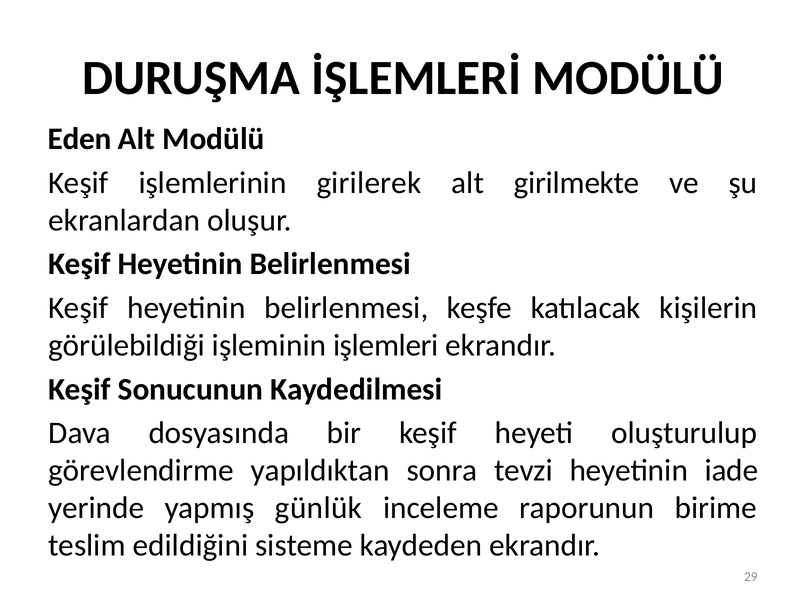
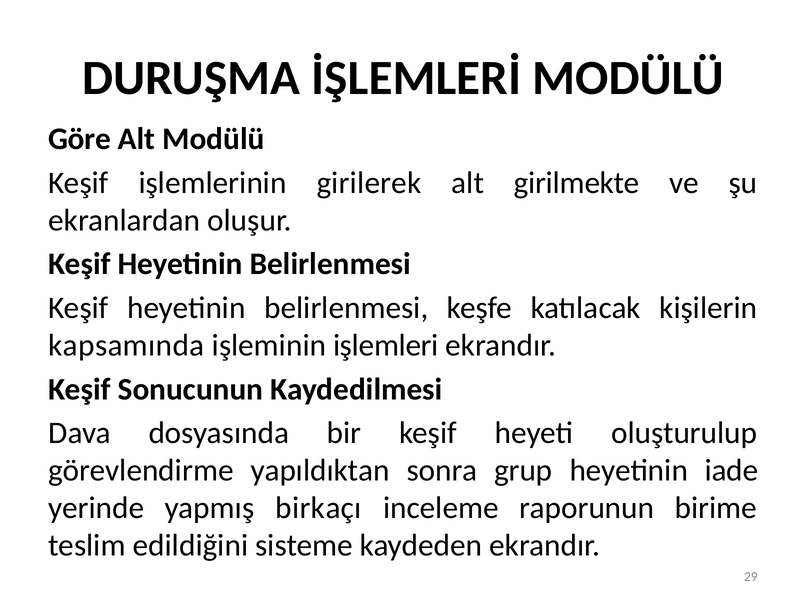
Eden: Eden -> Göre (80, 139)
görülebildiği: görülebildiği -> kapsamında (126, 346)
tevzi: tevzi -> grup (523, 471)
günlük: günlük -> birkaçı (319, 508)
